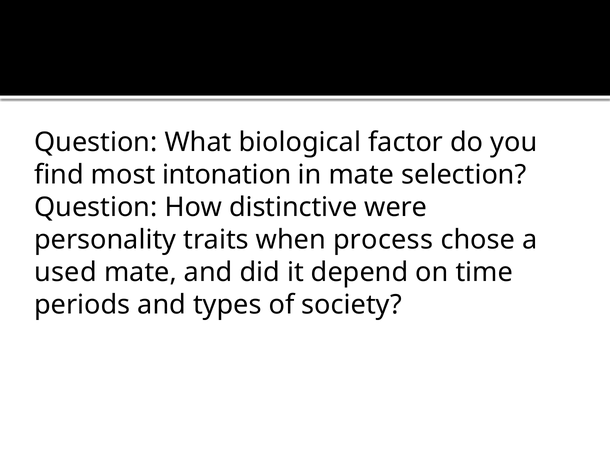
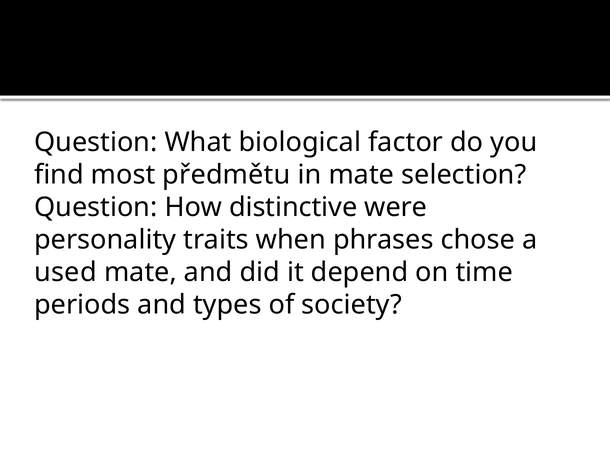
intonation: intonation -> předmětu (227, 175)
process: process -> phrases (383, 240)
